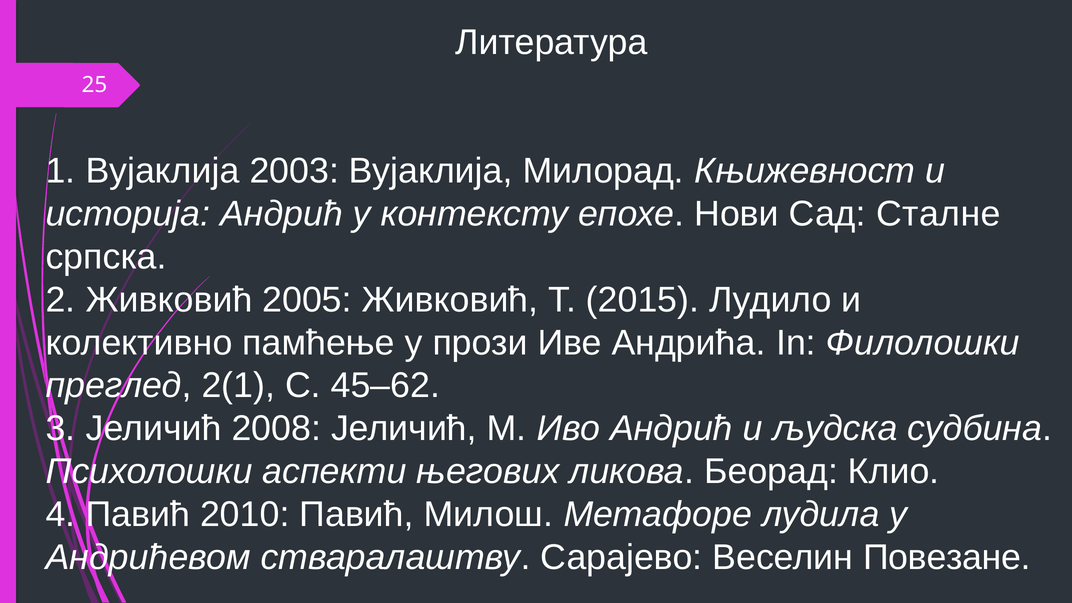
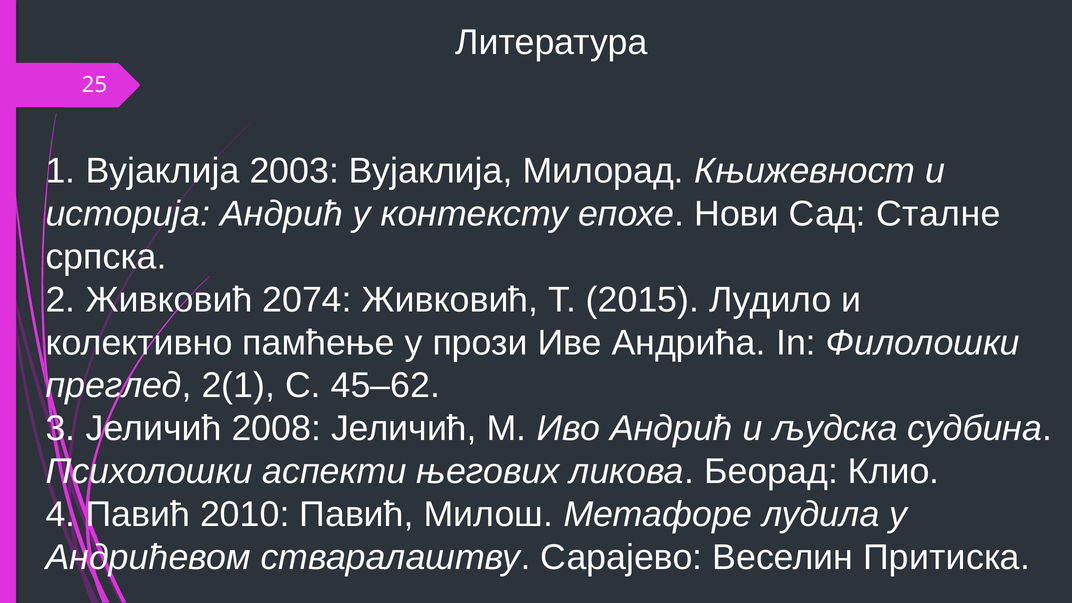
2005: 2005 -> 2074 (307, 300)
Повезане: Повезане -> Притиска (947, 557)
